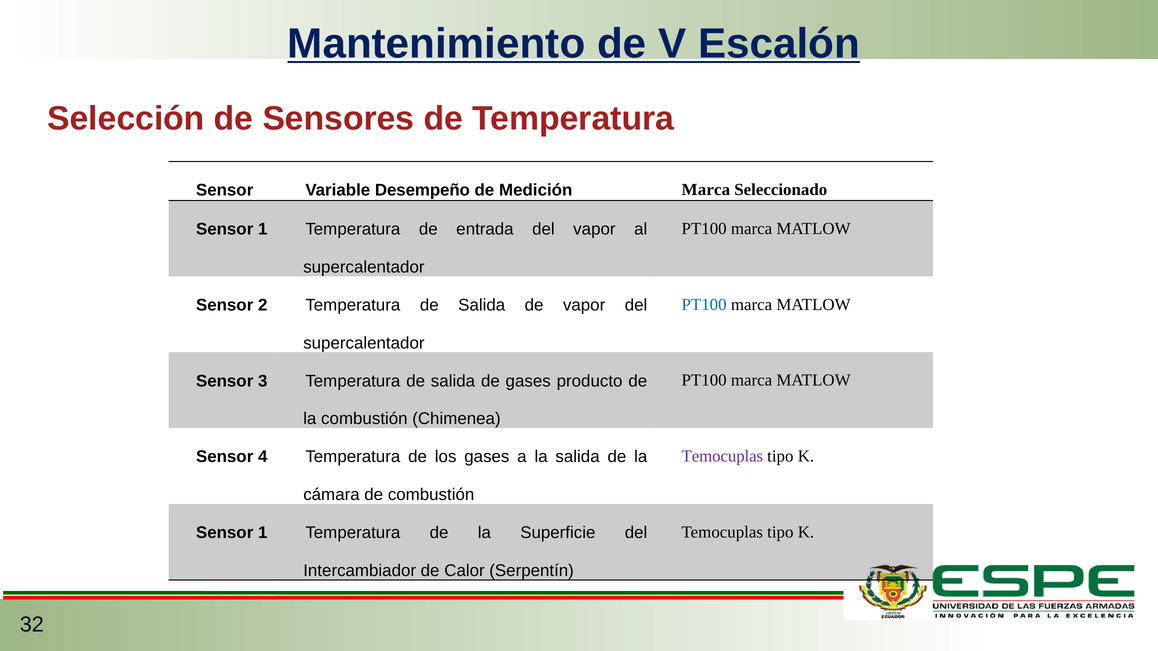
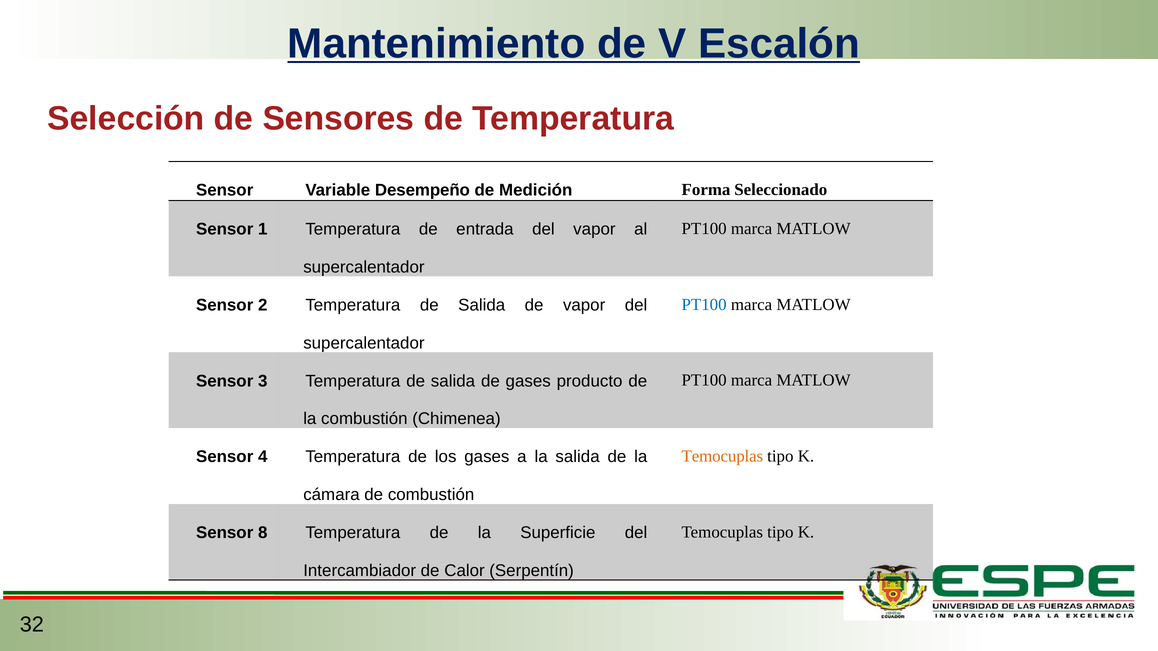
Medición Marca: Marca -> Forma (706, 190)
Temocuplas colour: purple -> orange (722, 457)
1: 1 -> 8 (263, 533)
